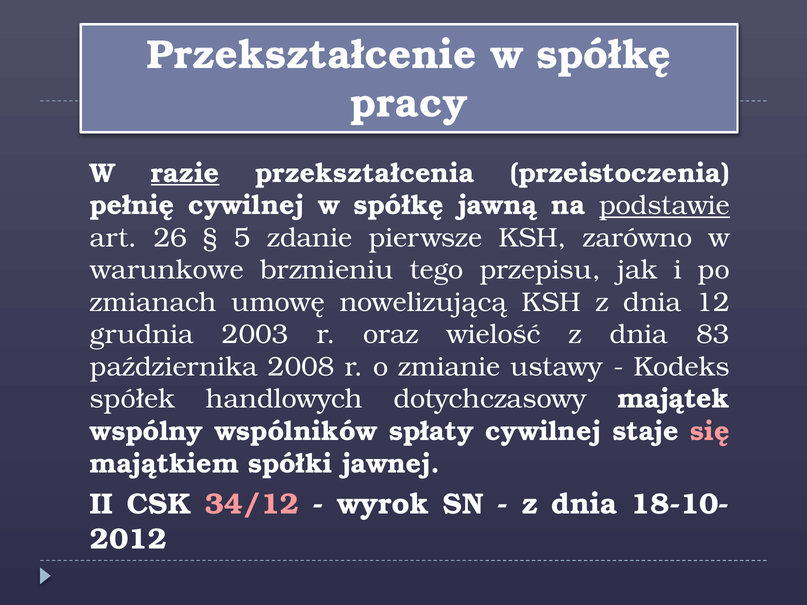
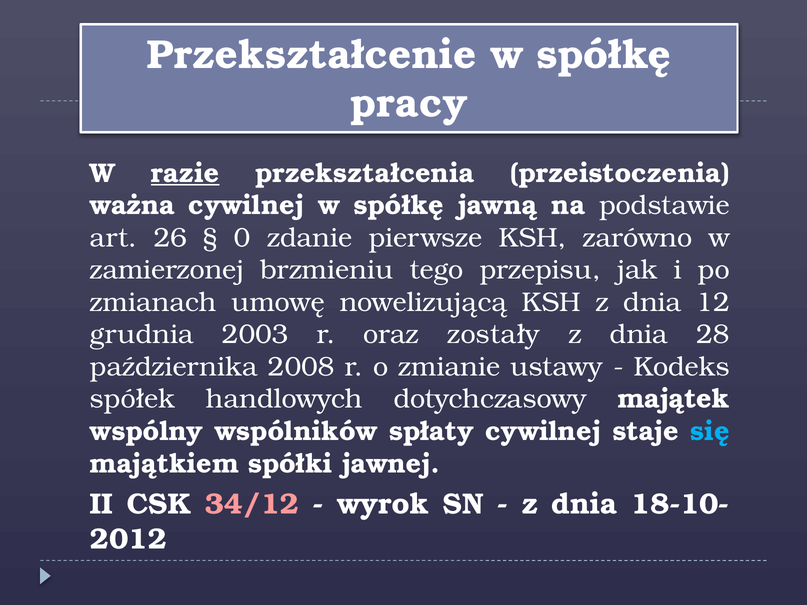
pełnię: pełnię -> ważna (132, 206)
podstawie underline: present -> none (665, 206)
5: 5 -> 0 (242, 238)
warunkowe: warunkowe -> zamierzonej (167, 270)
wielość: wielość -> zostały (494, 335)
83: 83 -> 28 (713, 335)
się colour: pink -> light blue (710, 432)
